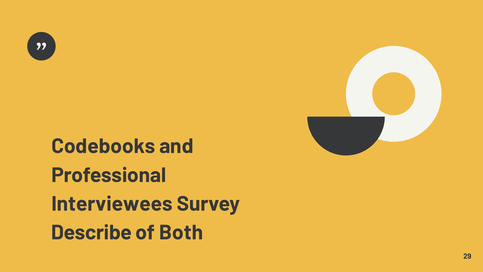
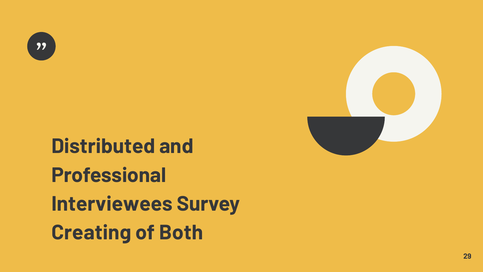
Codebooks: Codebooks -> Distributed (103, 146)
Describe: Describe -> Creating (91, 232)
